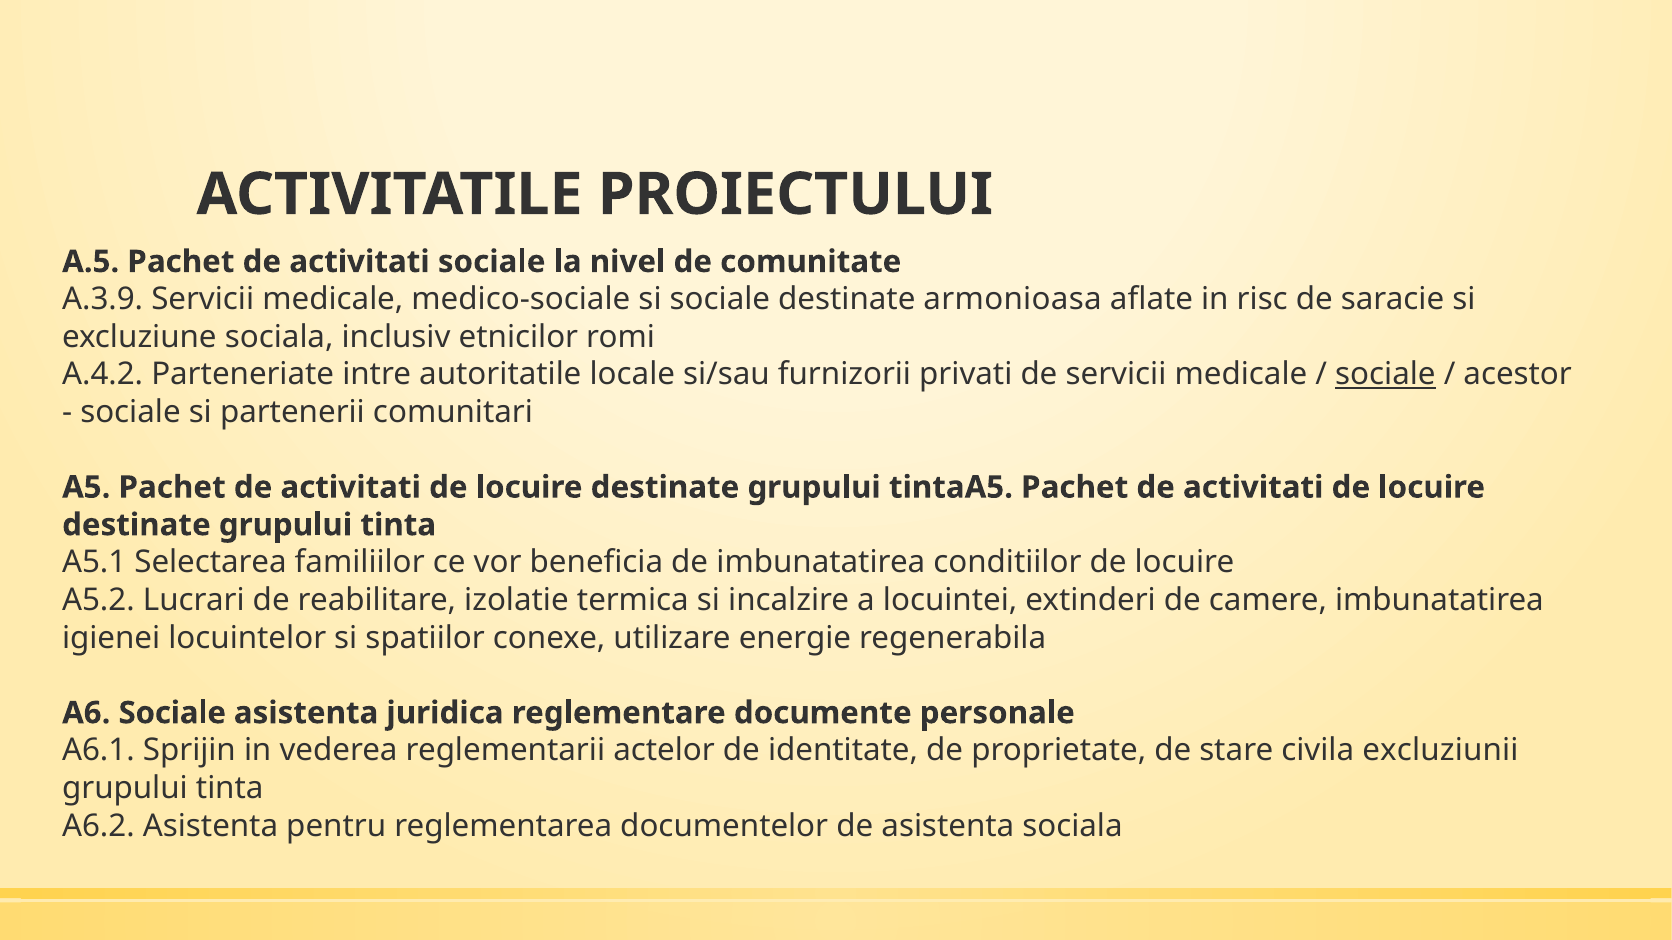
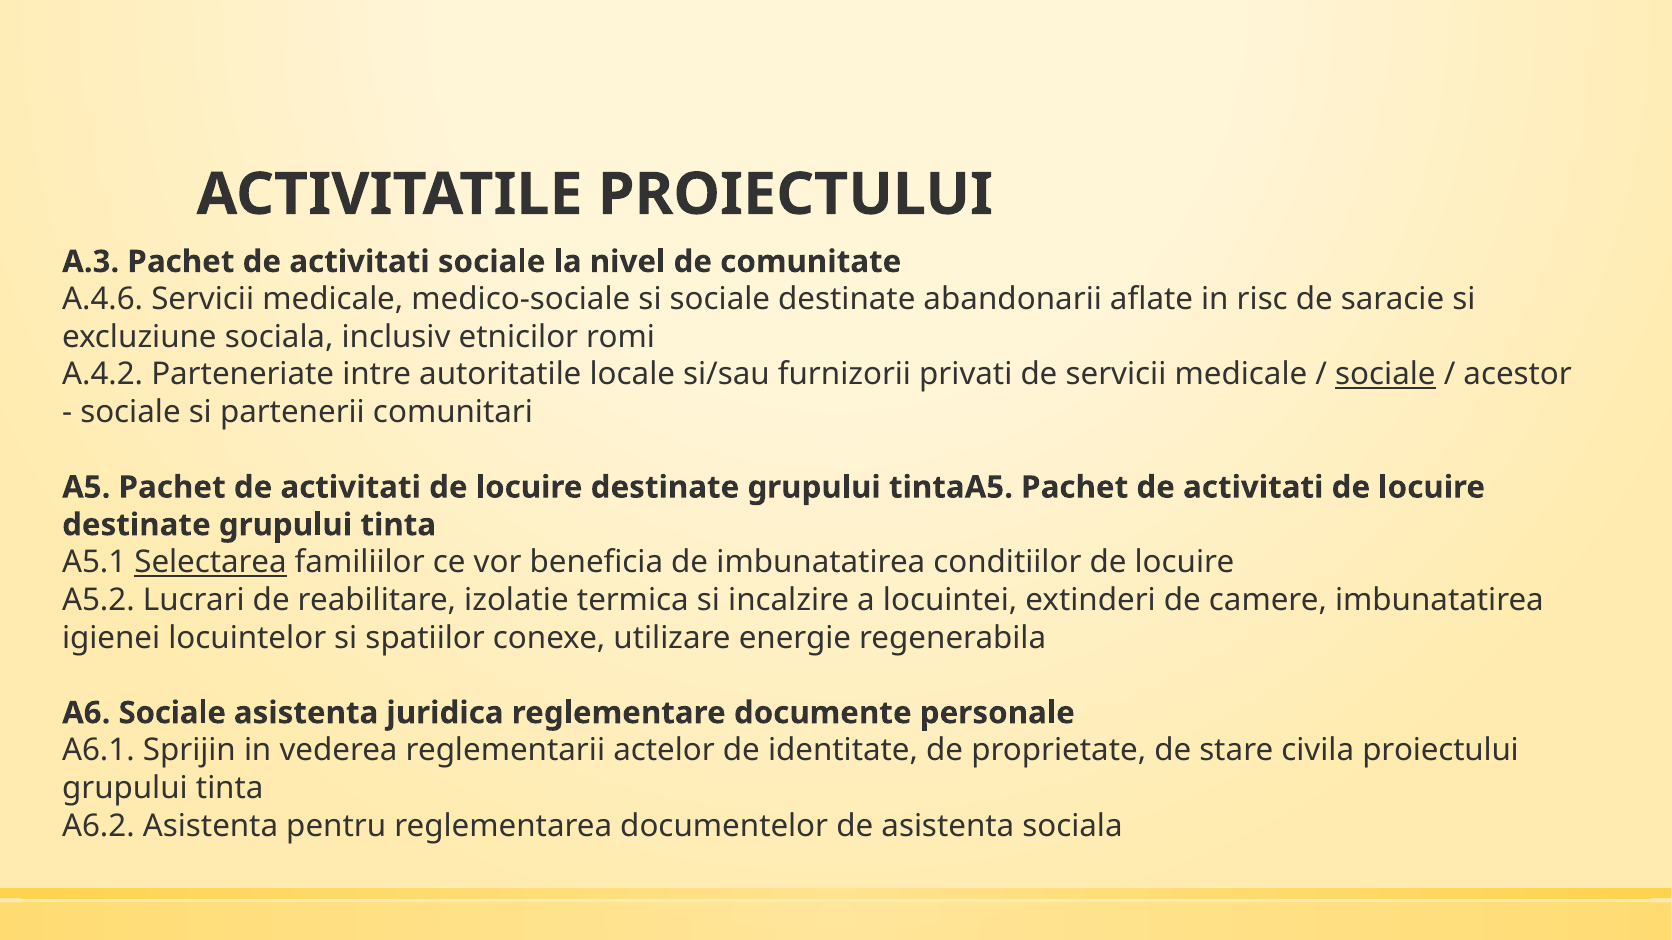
A.5: A.5 -> A.3 (91, 262)
A.3.9: A.3.9 -> A.4.6 (103, 299)
armonioasa: armonioasa -> abandonarii (1013, 299)
Selectarea underline: none -> present (211, 563)
civila excluziunii: excluziunii -> proiectului (1441, 751)
